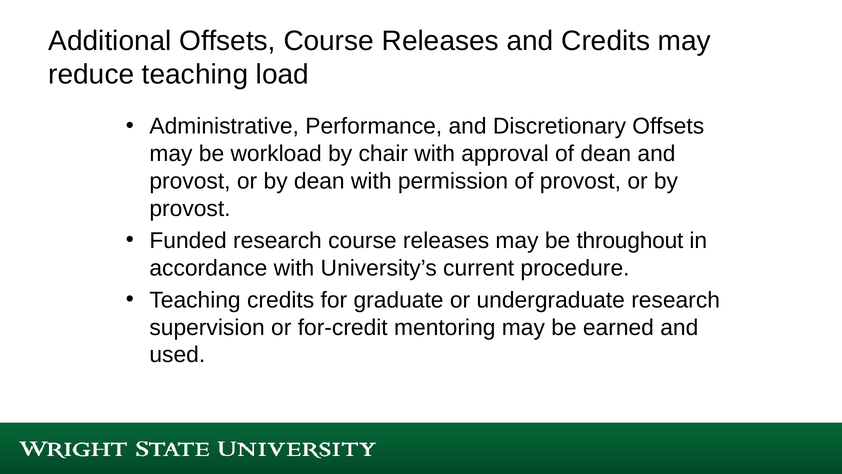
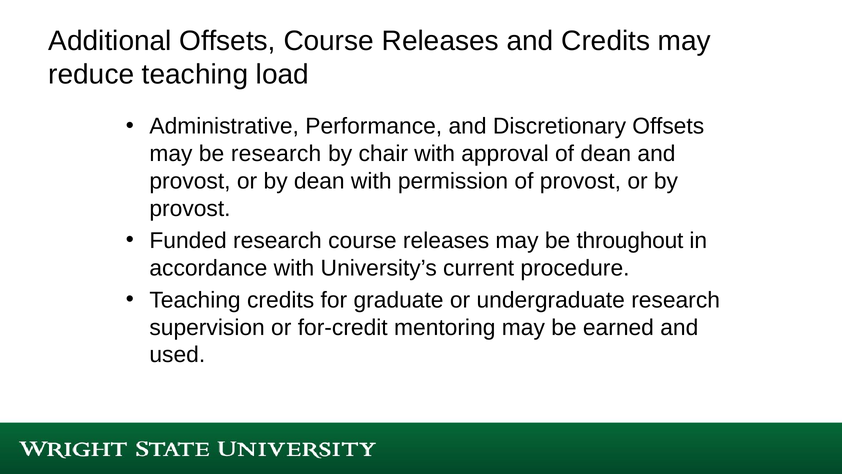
be workload: workload -> research (276, 154)
